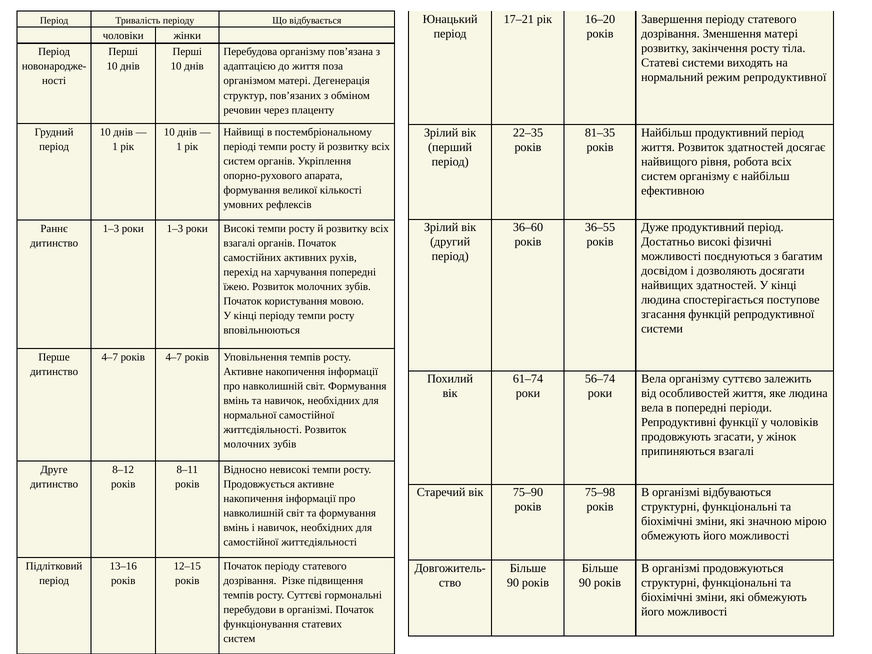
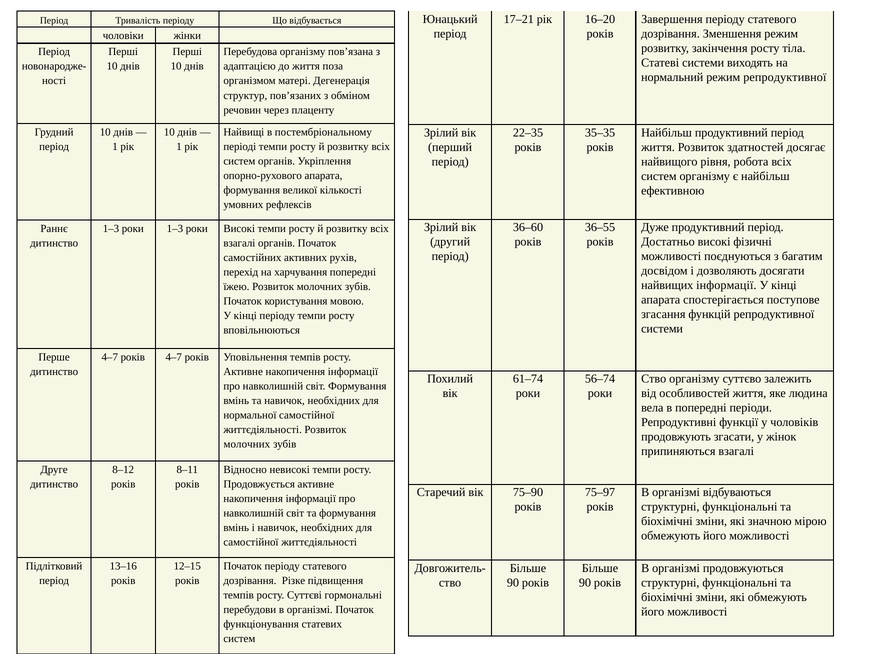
Зменшення матері: матері -> режим (781, 34)
81–35: 81–35 -> 35–35 (600, 133)
найвищих здатностей: здатностей -> інформації (726, 285)
людина: людина -> апарата (661, 300)
Вела: Вела -> Ство (654, 379)
75–98: 75–98 -> 75–97 (600, 492)
